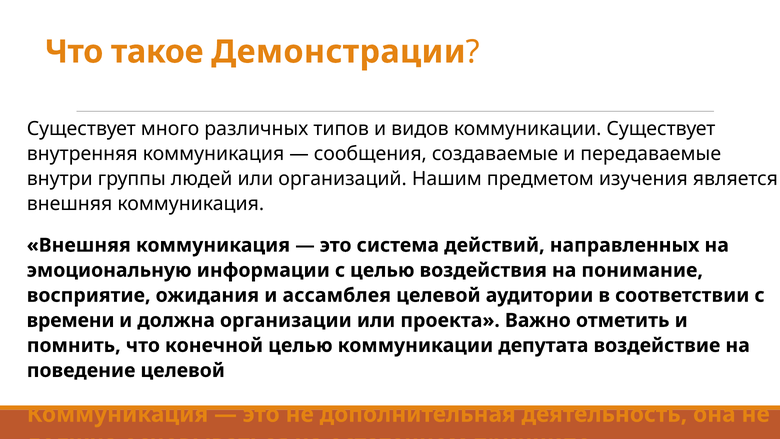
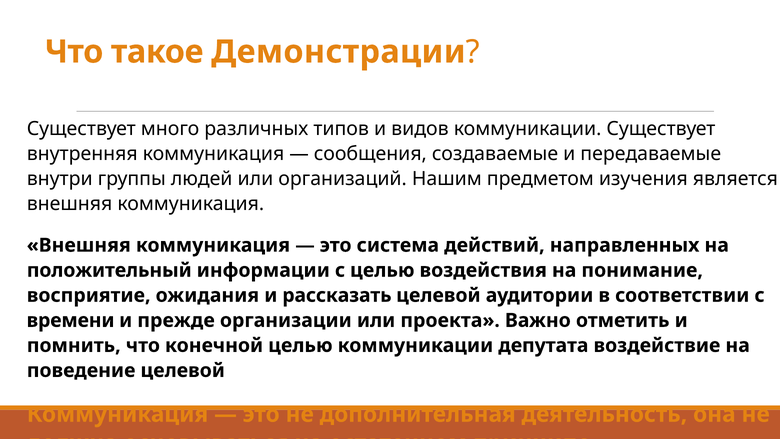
эмоциональную: эмоциональную -> положительный (109, 270)
ассамблея: ассамблея -> рассказать (337, 295)
и должна: должна -> прежде (176, 320)
